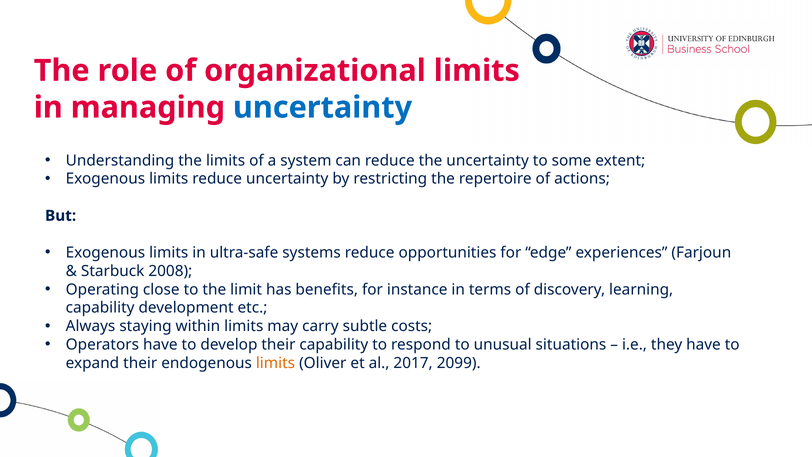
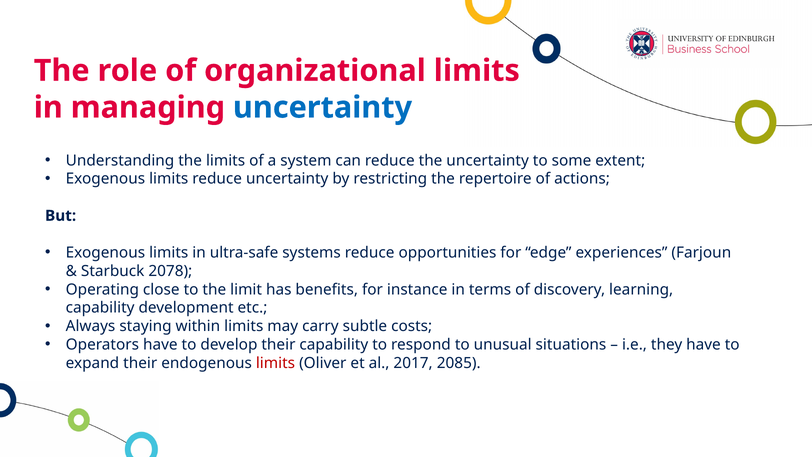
2008: 2008 -> 2078 (170, 271)
limits colour: orange -> red (275, 363)
2099: 2099 -> 2085 (459, 363)
